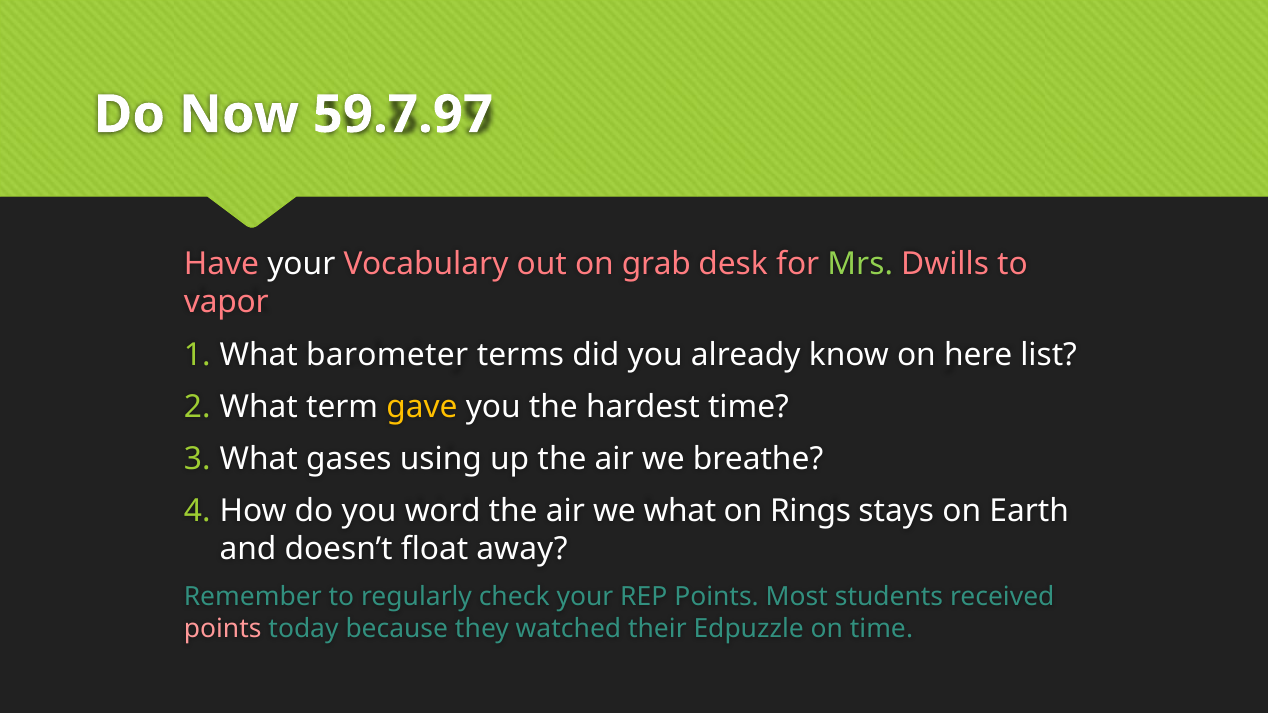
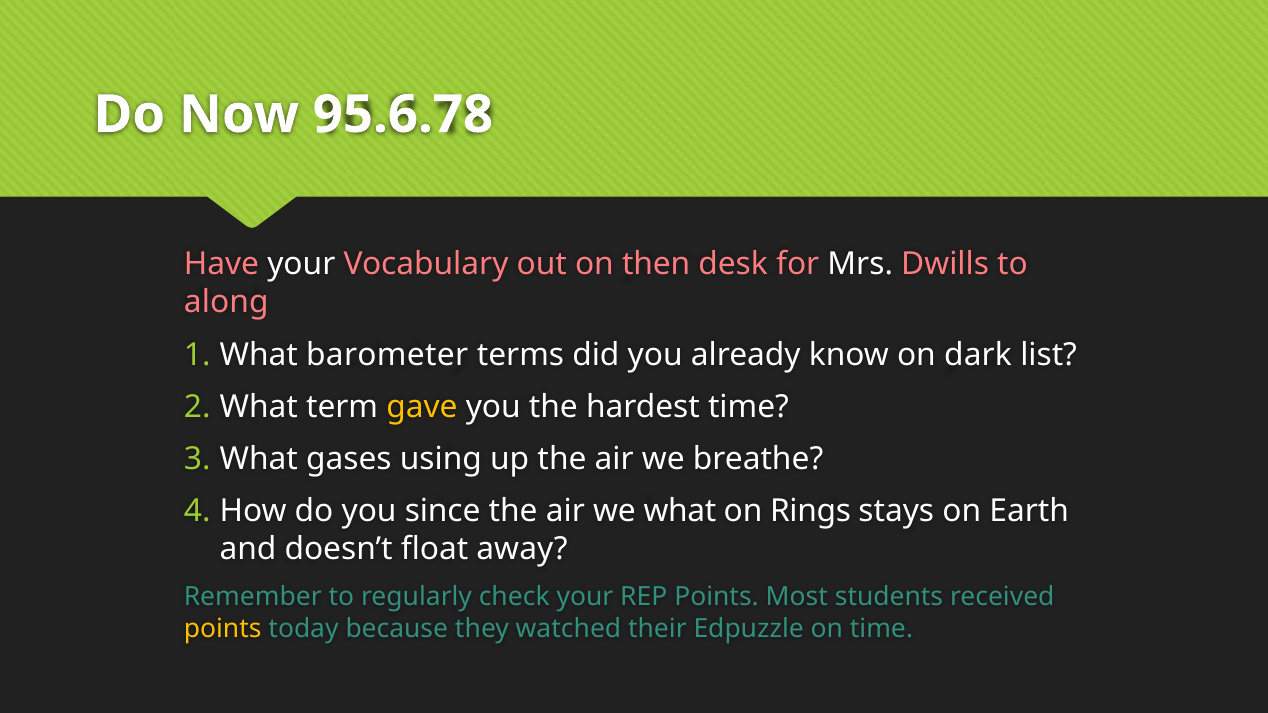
59.7.97: 59.7.97 -> 95.6.78 (403, 115)
grab: grab -> then (656, 264)
Mrs colour: light green -> white (860, 264)
vapor: vapor -> along (226, 302)
here: here -> dark (978, 355)
word: word -> since (443, 512)
points colour: pink -> yellow (223, 629)
